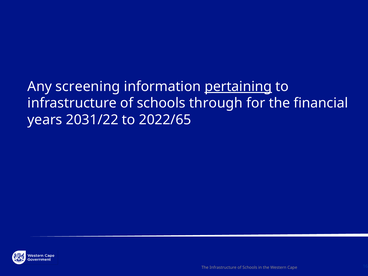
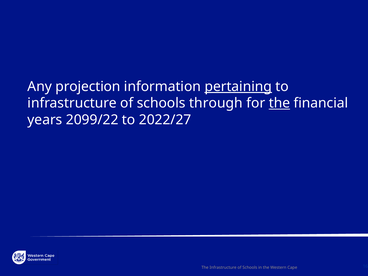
screening: screening -> projection (88, 87)
the underline: none -> present (279, 103)
2031/22: 2031/22 -> 2099/22 (92, 120)
2022/65: 2022/65 -> 2022/27 (165, 120)
